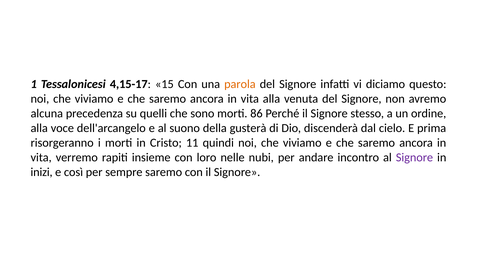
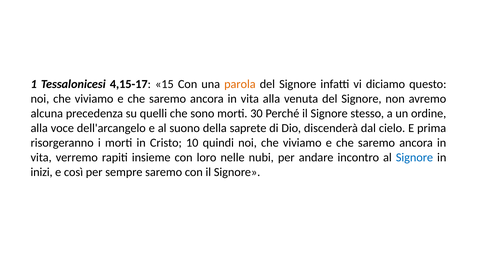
86: 86 -> 30 (256, 113)
gusterà: gusterà -> saprete (248, 128)
11: 11 -> 10 (192, 142)
Signore colour: purple -> blue (414, 157)
